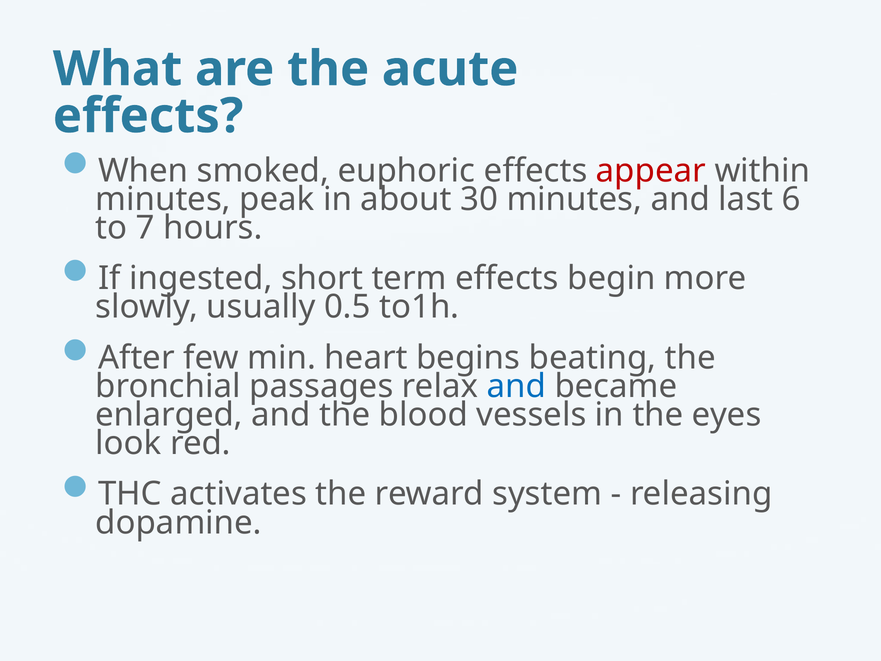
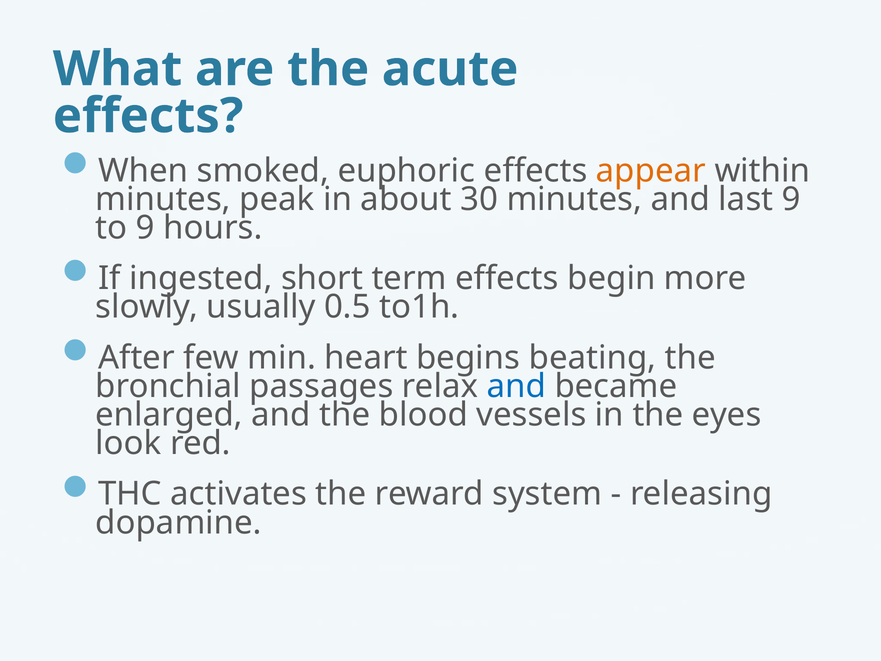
appear colour: red -> orange (651, 171)
last 6: 6 -> 9 (791, 199)
to 7: 7 -> 9 (145, 228)
